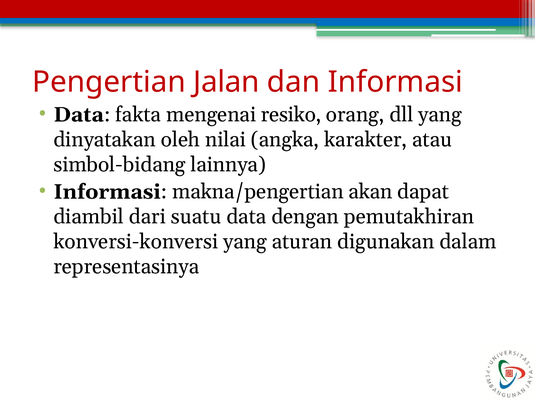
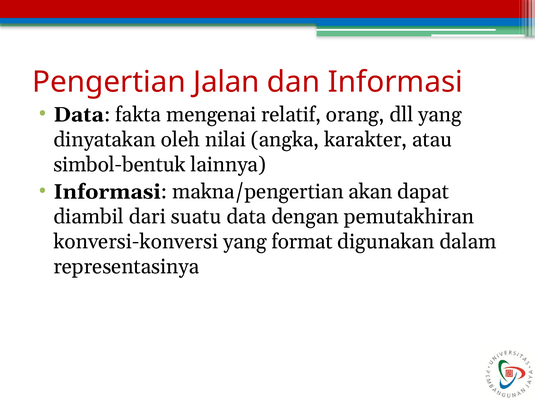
resiko: resiko -> relatif (291, 115)
simbol-bidang: simbol-bidang -> simbol-bentuk (120, 165)
aturan: aturan -> format (302, 242)
